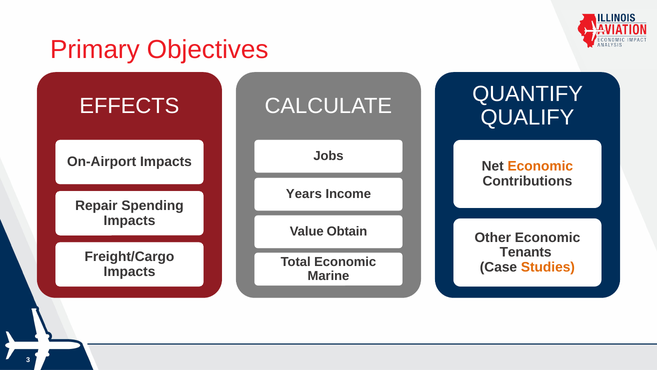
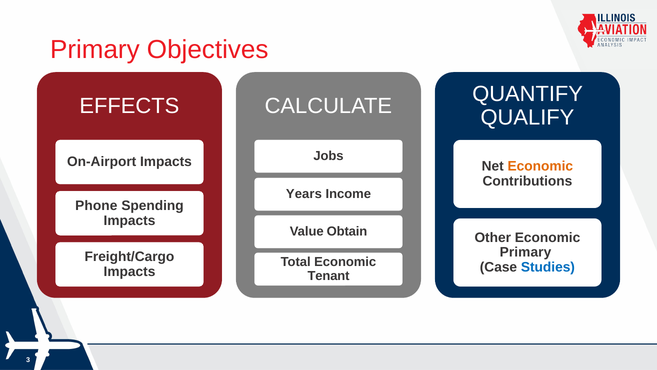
Repair: Repair -> Phone (96, 205)
Tenants: Tenants -> Primary (525, 252)
Studies colour: orange -> blue (548, 267)
Marine: Marine -> Tenant (329, 276)
